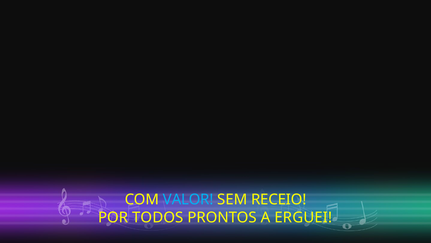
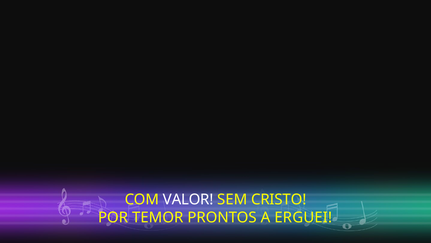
VALOR colour: light blue -> white (188, 199)
RECEIO: RECEIO -> CRISTO (279, 199)
TODOS: TODOS -> TEMOR (158, 217)
